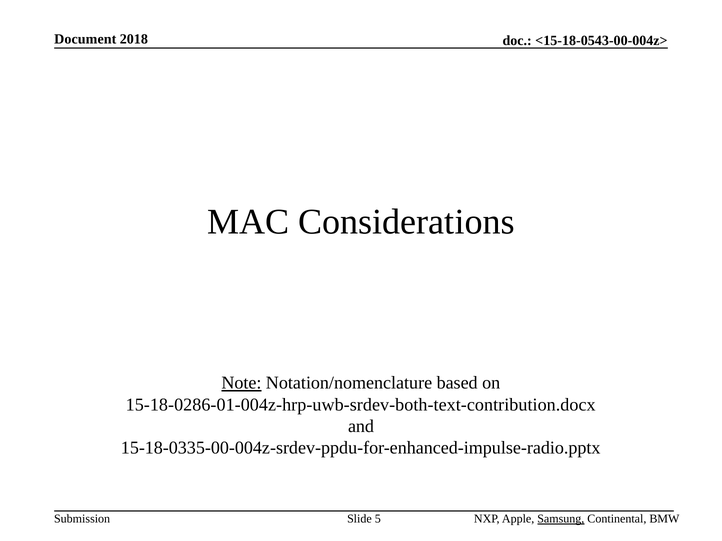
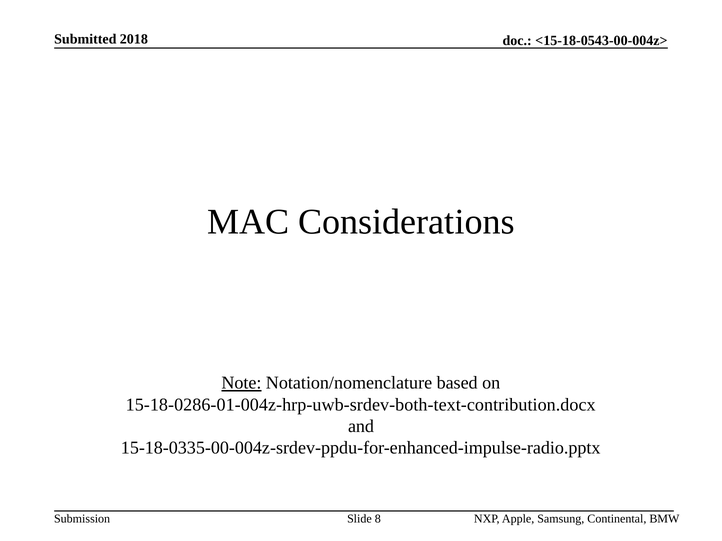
Document: Document -> Submitted (85, 39)
5: 5 -> 8 (378, 519)
Samsung underline: present -> none (561, 519)
